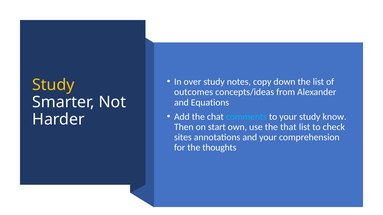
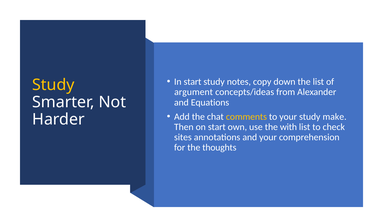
In over: over -> start (193, 82)
outcomes: outcomes -> argument (194, 92)
comments colour: light blue -> yellow (246, 117)
know: know -> make (335, 117)
that: that -> with (288, 127)
